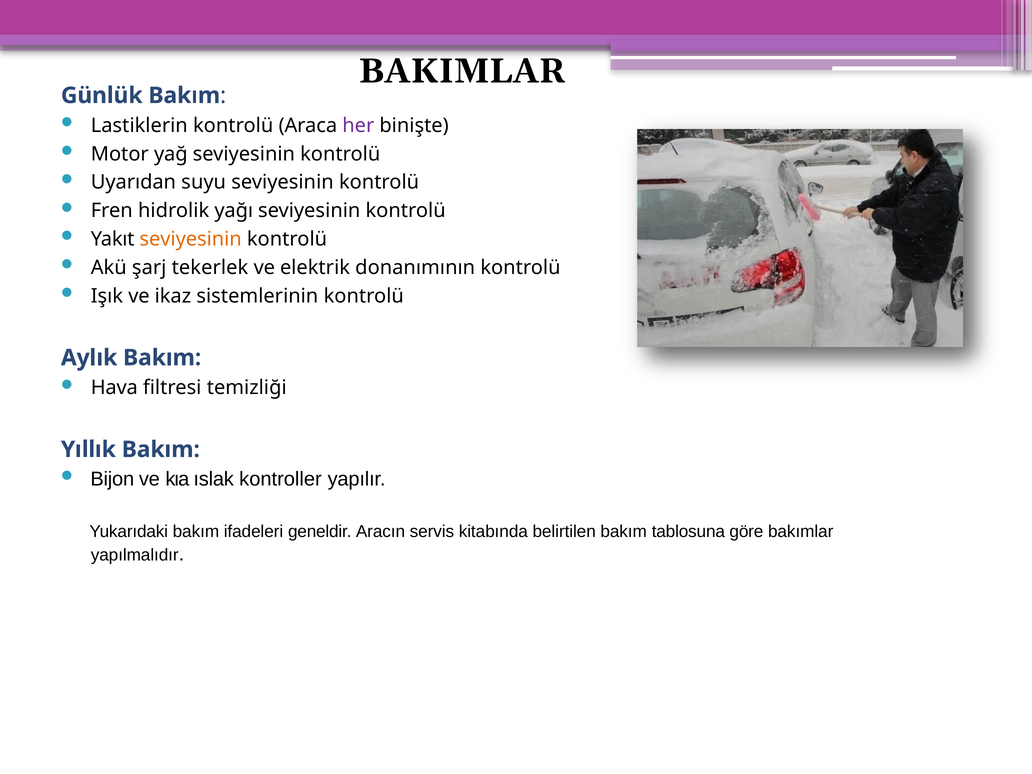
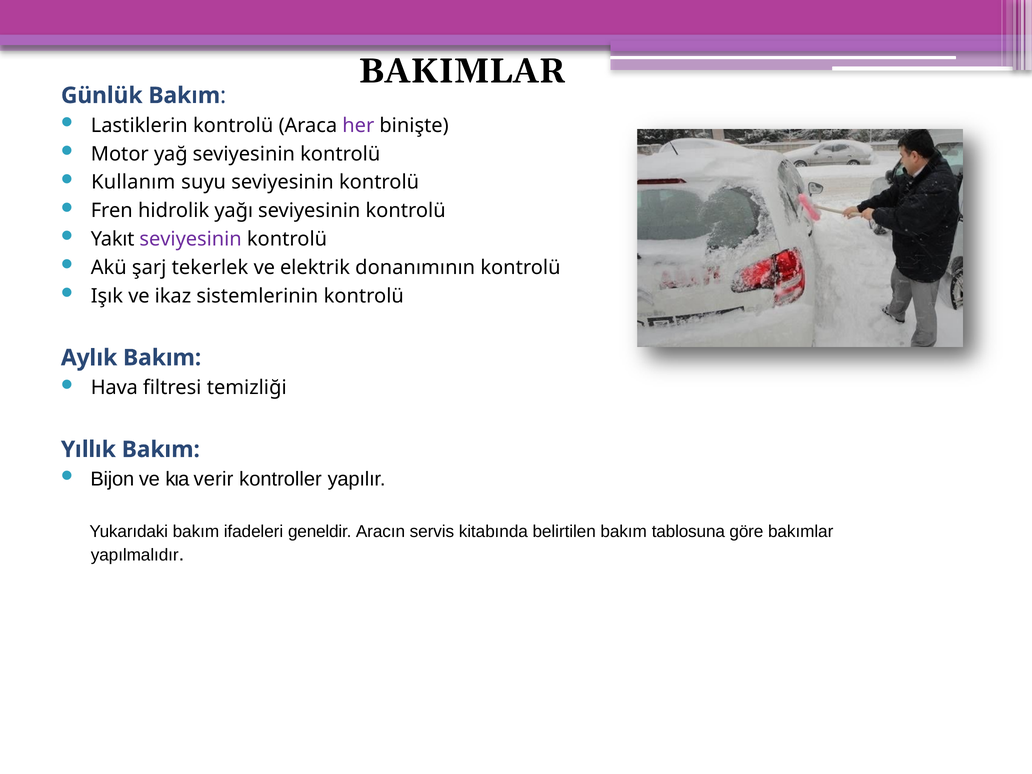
Uyarıdan: Uyarıdan -> Kullanım (133, 182)
seviyesinin colour: orange -> purple (191, 239)
ıslak: ıslak -> verir (213, 479)
